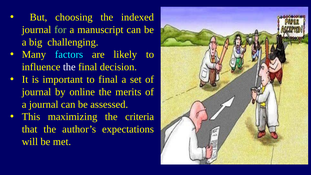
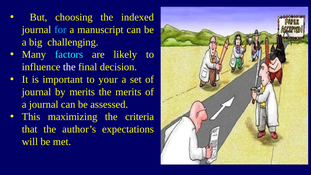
for colour: light green -> light blue (60, 30)
to final: final -> your (108, 79)
by online: online -> merits (82, 92)
